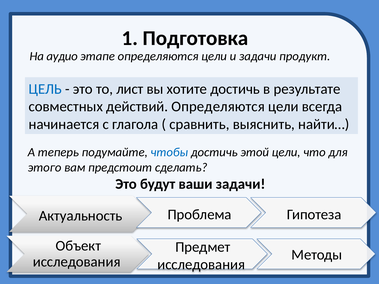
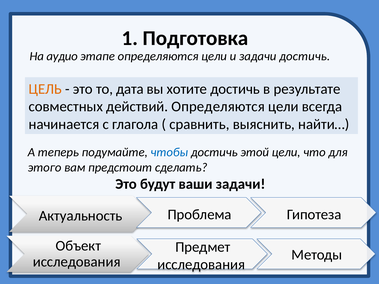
задачи продукт: продукт -> достичь (305, 56)
ЦЕЛЬ colour: blue -> orange (45, 89)
лист: лист -> дата (130, 89)
